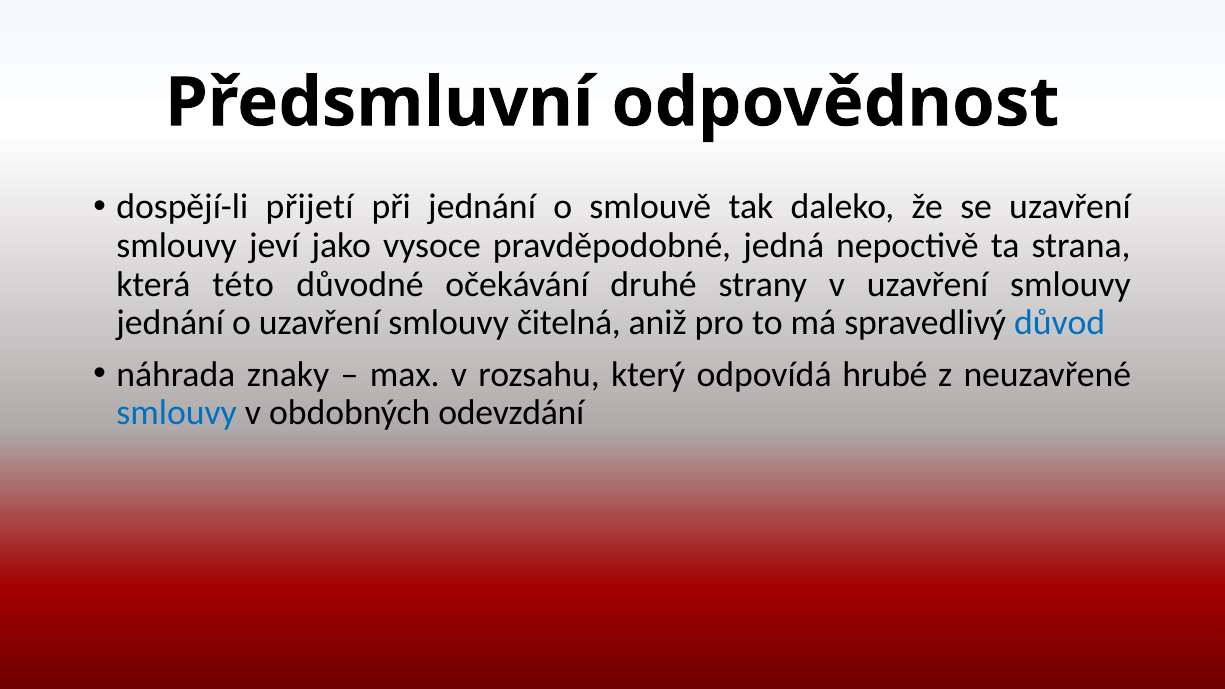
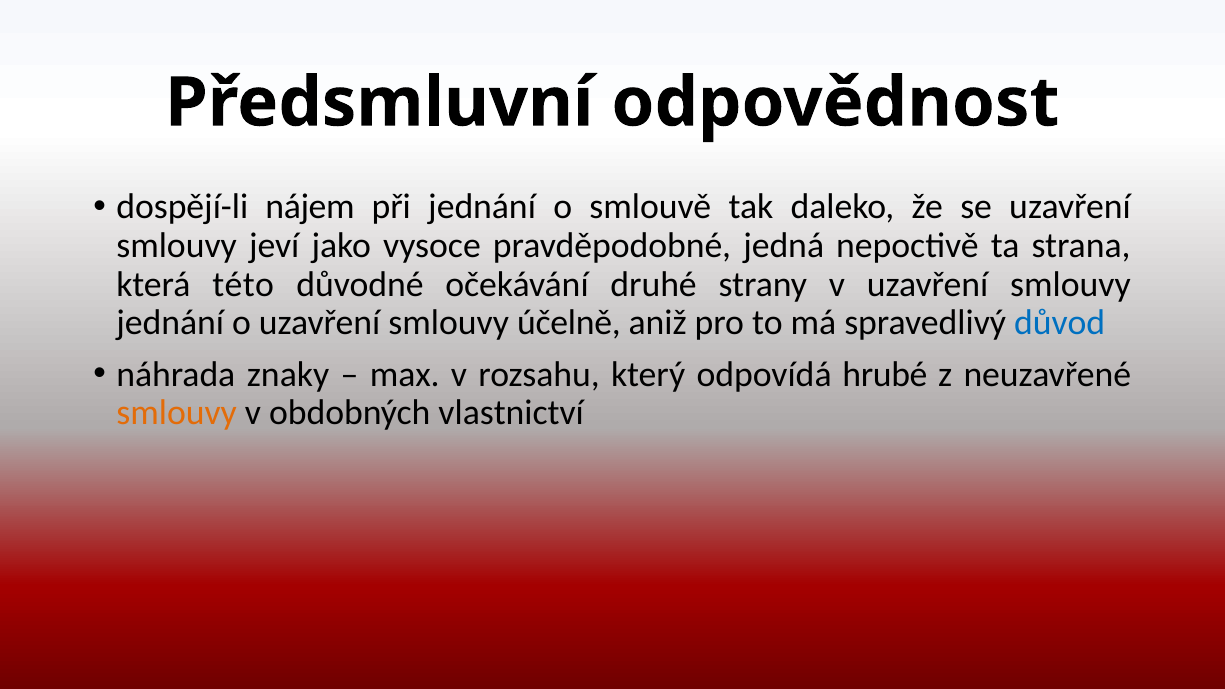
přijetí: přijetí -> nájem (310, 207)
čitelná: čitelná -> účelně (569, 323)
smlouvy colour: blue -> orange (177, 413)
odevzdání: odevzdání -> vlastnictví (511, 413)
